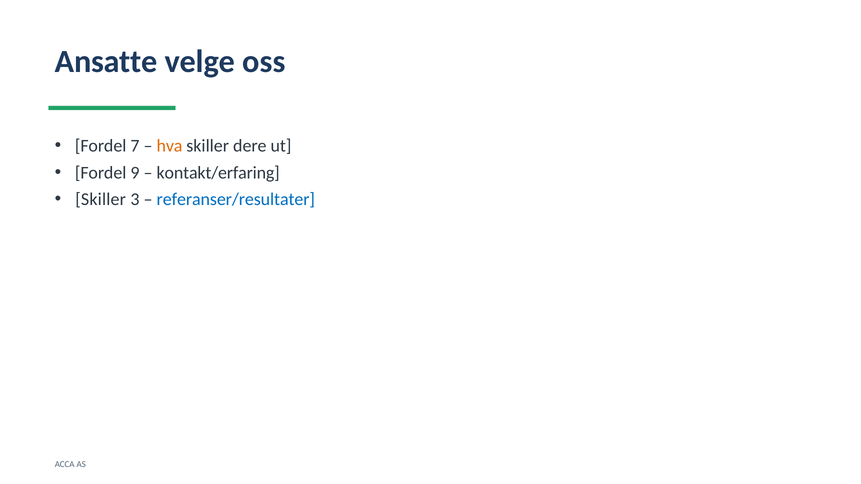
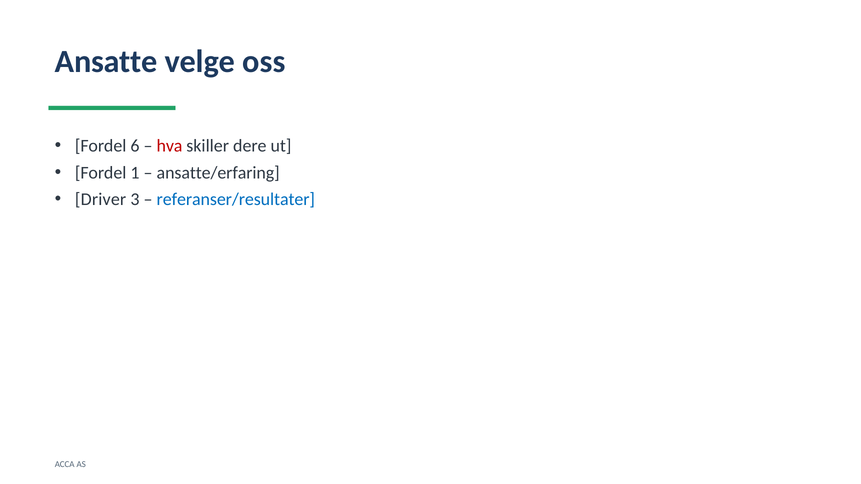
7: 7 -> 6 (135, 146)
hva colour: orange -> red (170, 146)
9: 9 -> 1 (135, 173)
kontakt/erfaring: kontakt/erfaring -> ansatte/erfaring (218, 173)
Skiller: Skiller -> Driver (101, 200)
